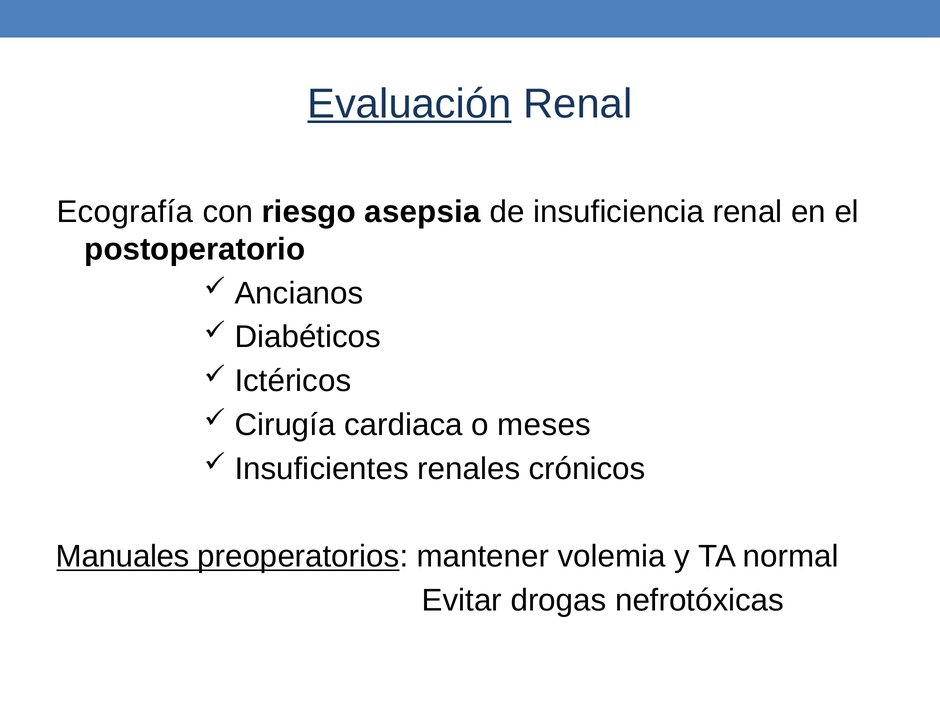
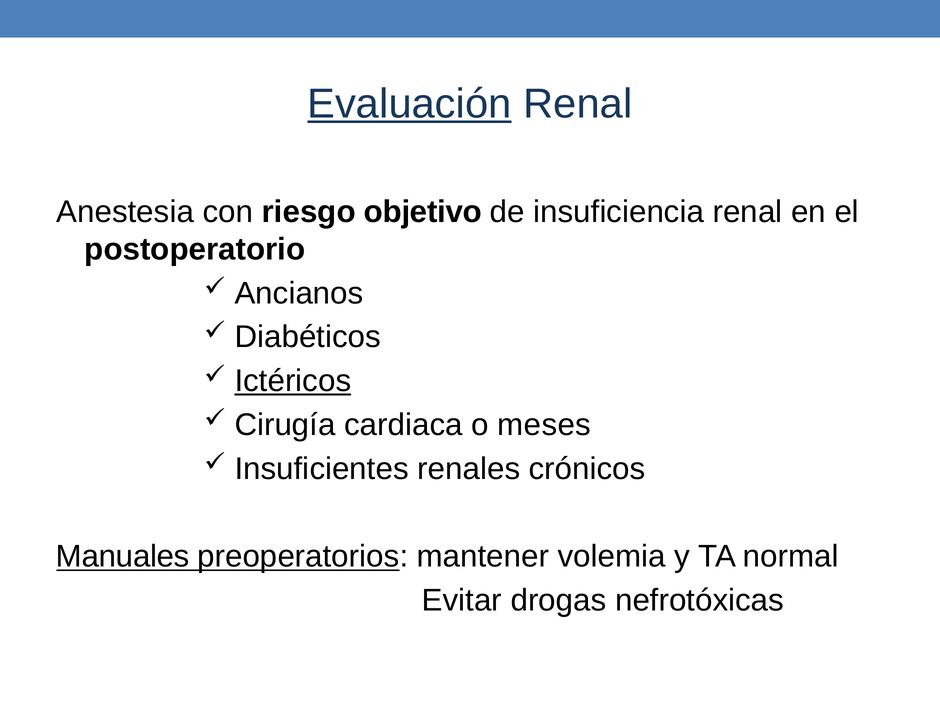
Ecografía: Ecografía -> Anestesia (125, 212)
asepsia: asepsia -> objetivo (423, 212)
Ictéricos underline: none -> present (293, 381)
